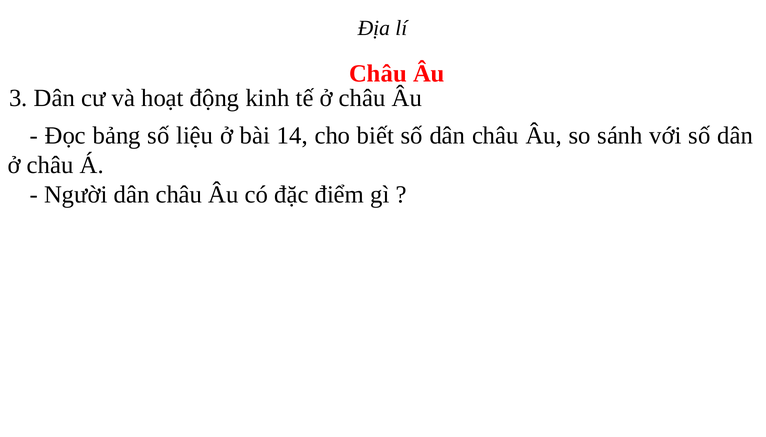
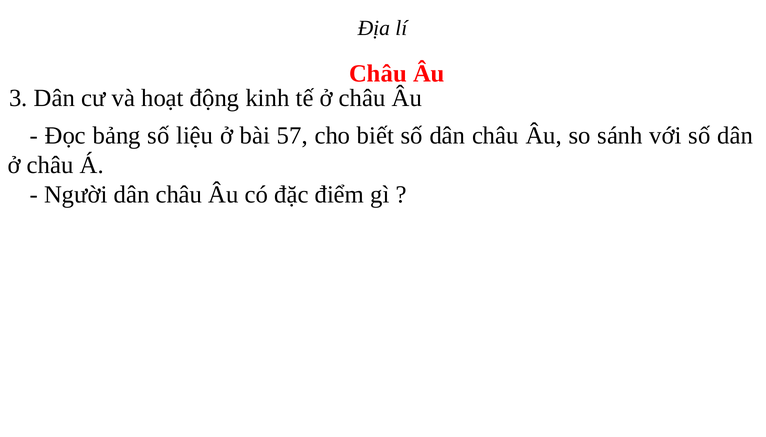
14: 14 -> 57 (292, 136)
